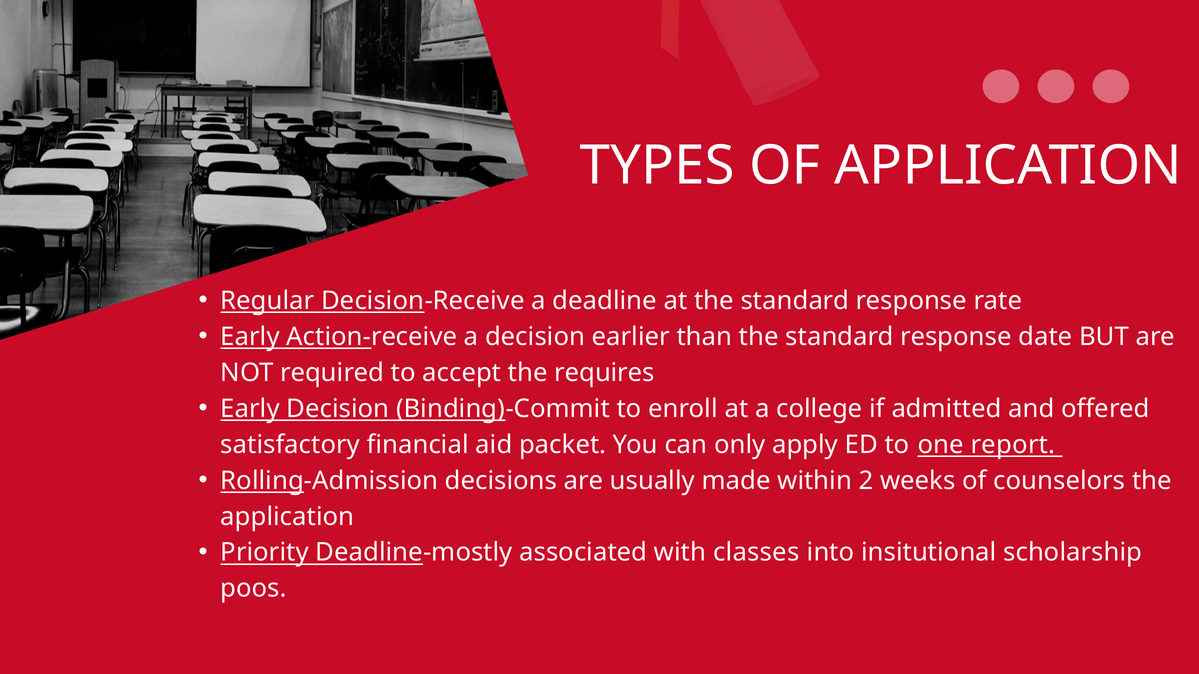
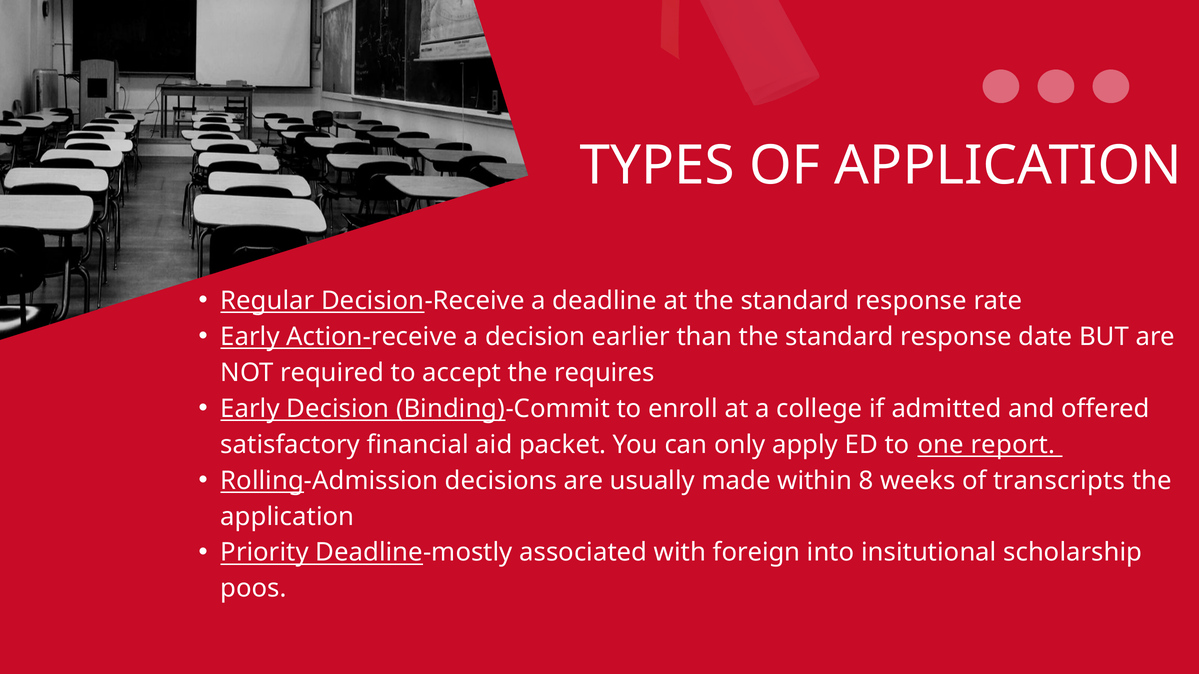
2: 2 -> 8 (866, 481)
counselors: counselors -> transcripts (1059, 481)
classes: classes -> foreign (757, 553)
